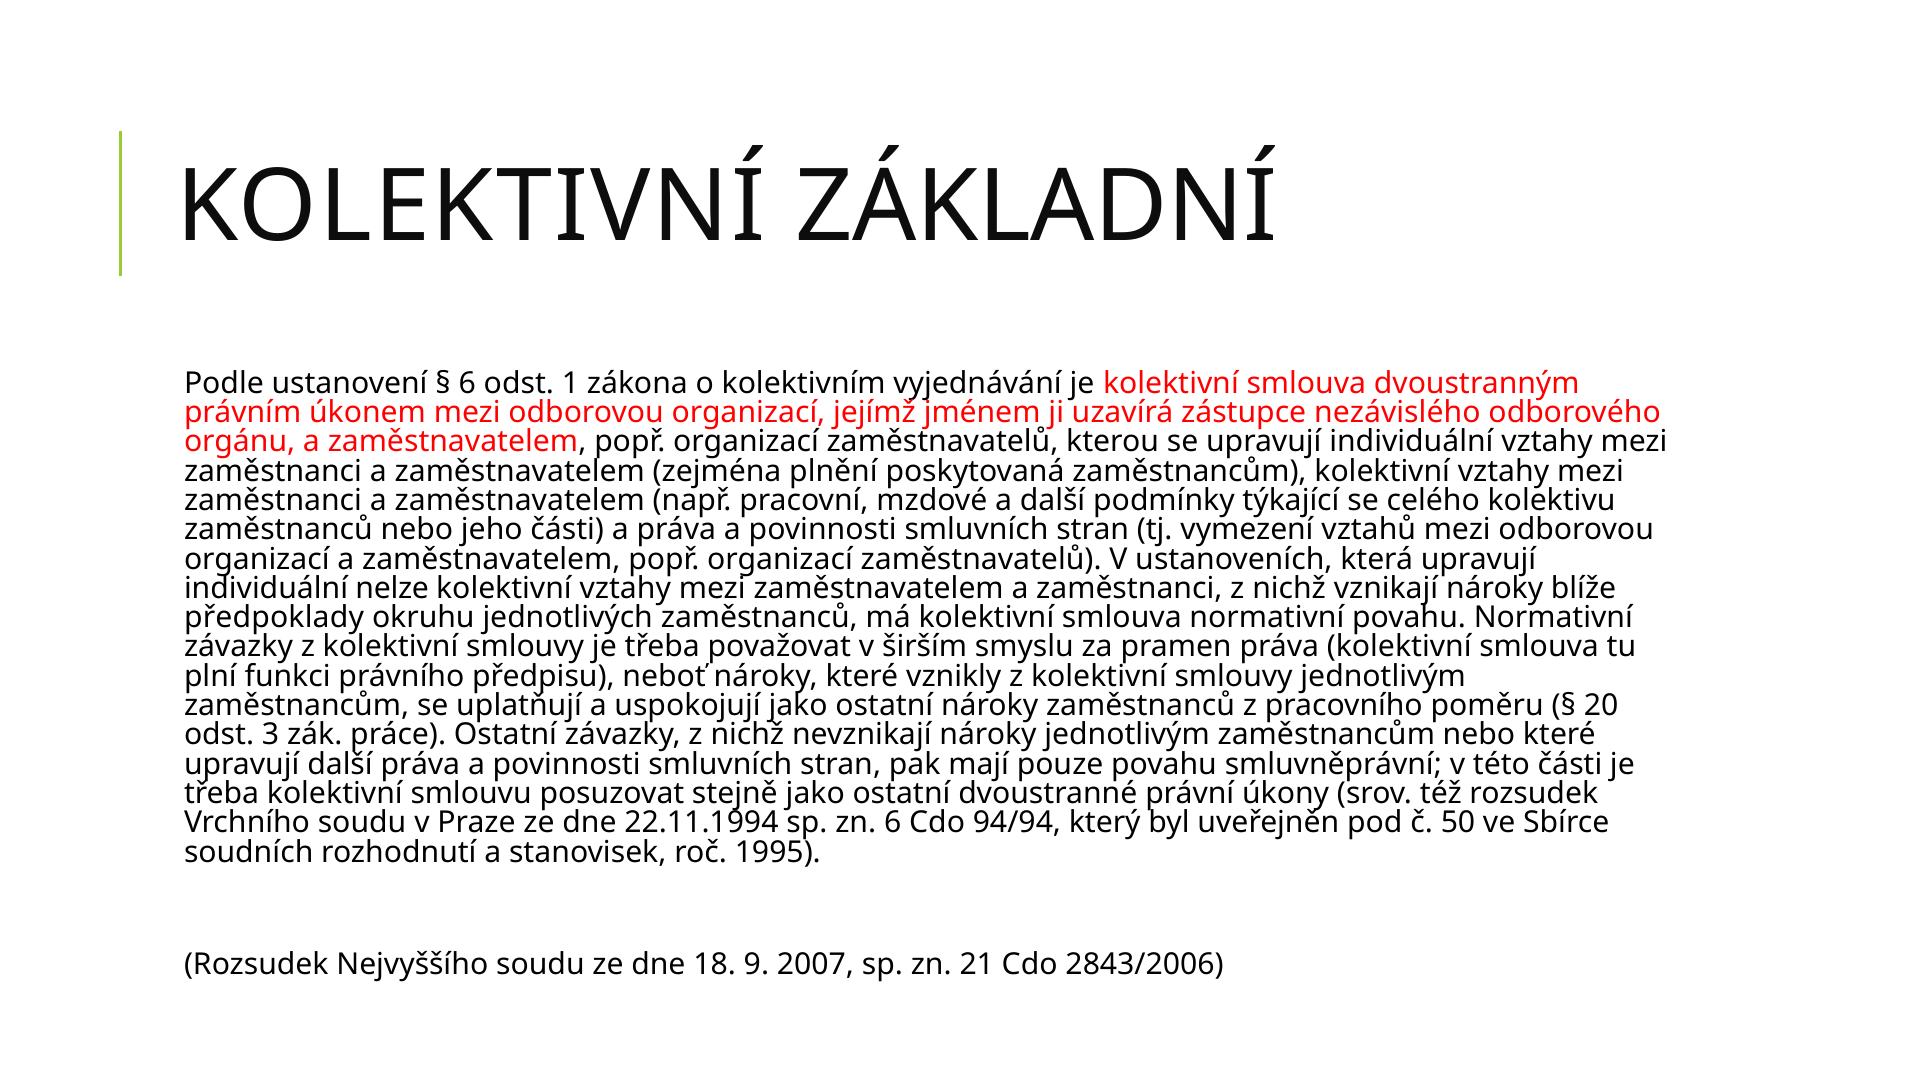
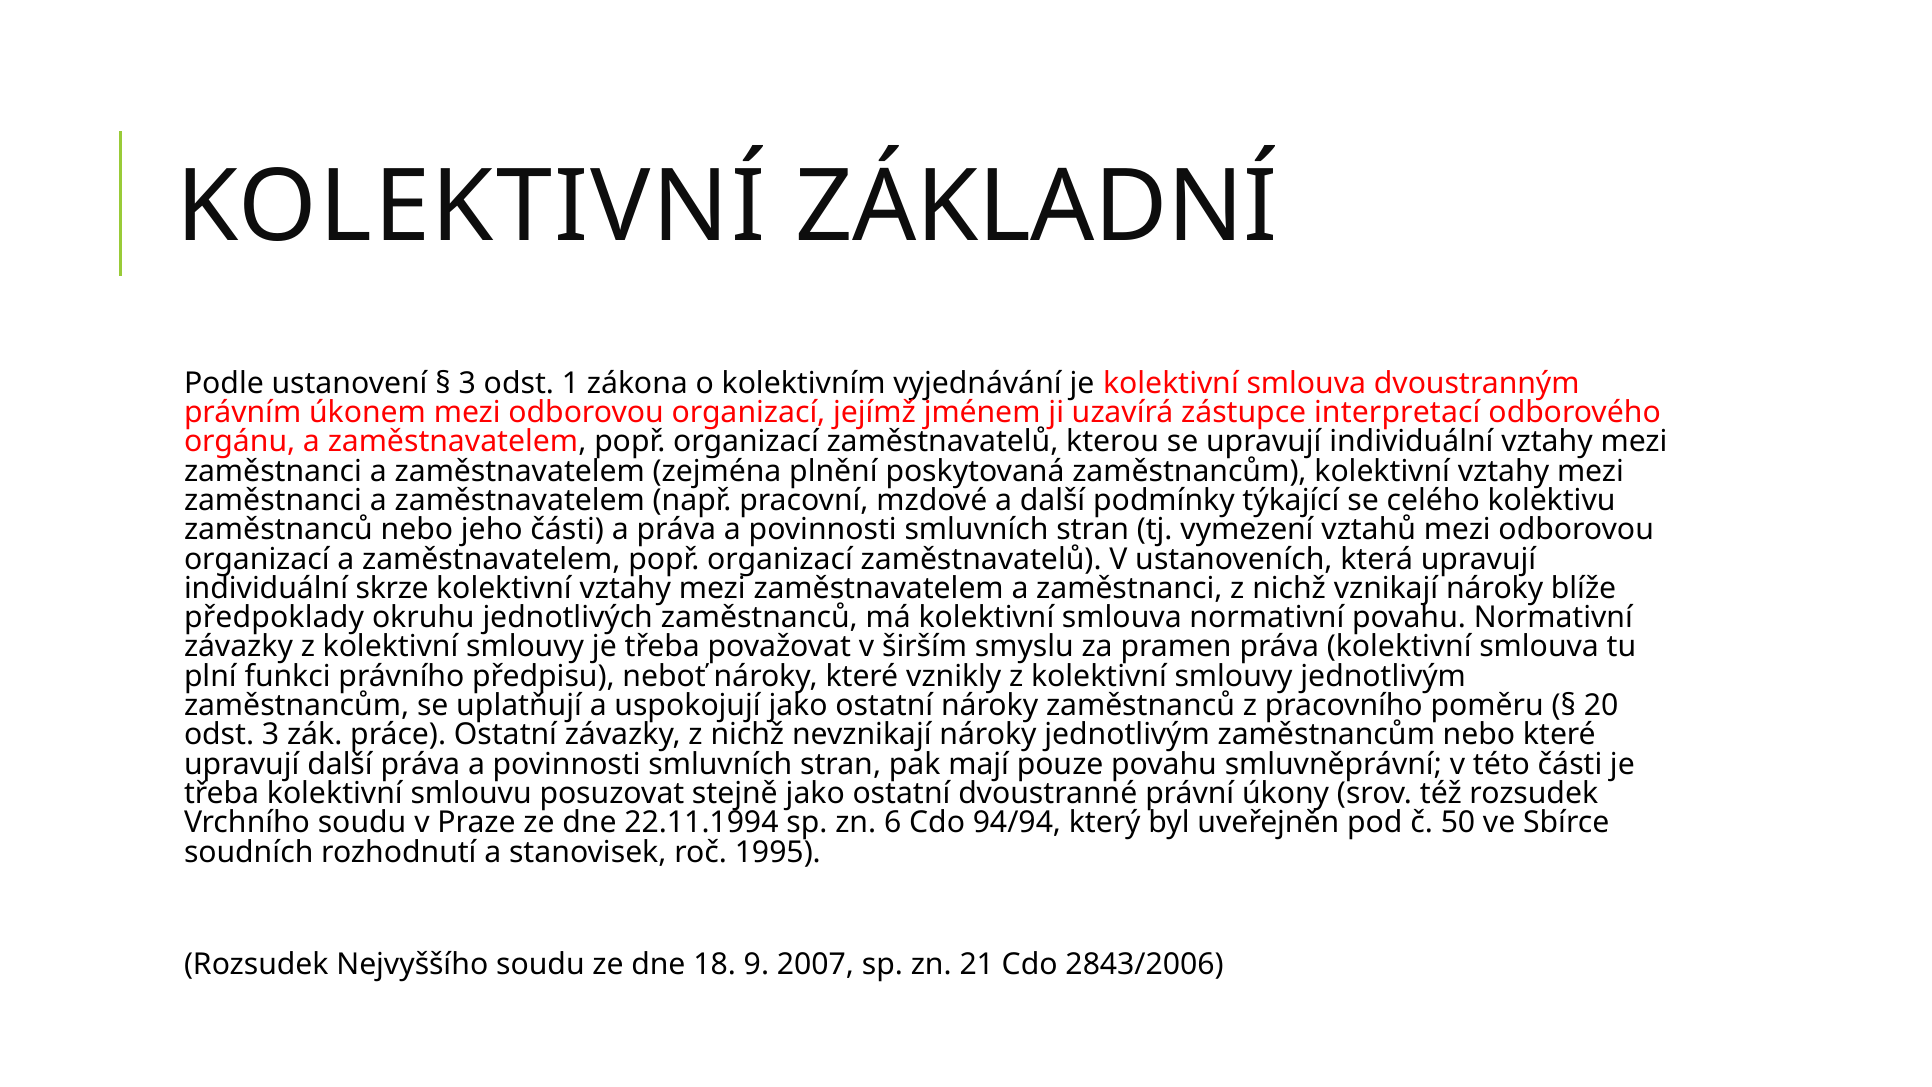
6: 6 -> 3 (467, 383)
nezávislého: nezávislého -> interpretací (1397, 412)
nelze: nelze -> skrze (392, 588)
